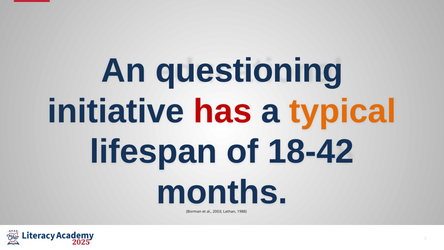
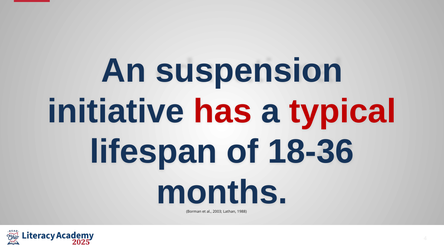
questioning: questioning -> suspension (249, 71)
typical colour: orange -> red (343, 111)
18-42: 18-42 -> 18-36 (311, 152)
